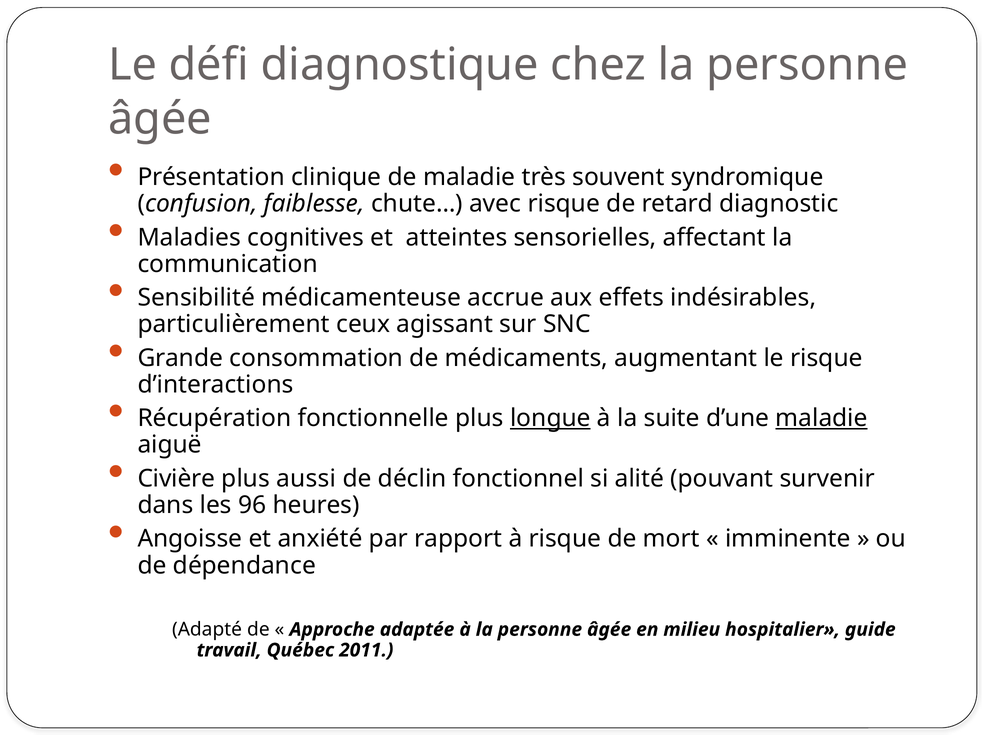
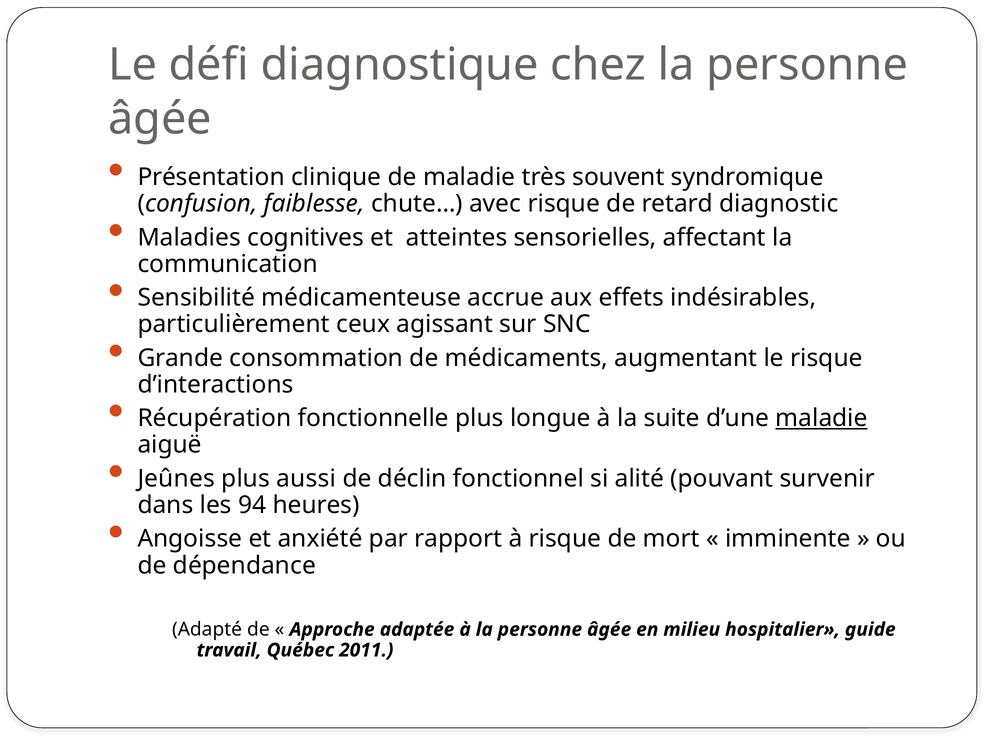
longue underline: present -> none (550, 418)
Civière: Civière -> Jeûnes (176, 479)
96: 96 -> 94 (252, 505)
